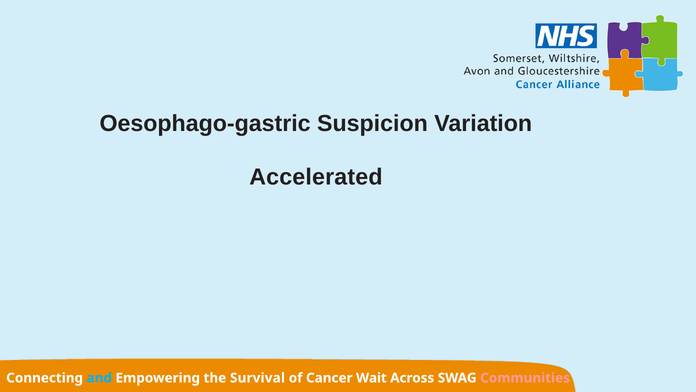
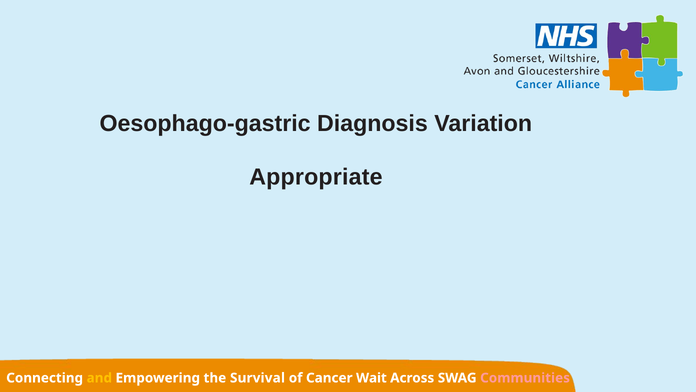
Suspicion: Suspicion -> Diagnosis (372, 124)
Accelerated: Accelerated -> Appropriate (316, 177)
and colour: light blue -> yellow (99, 377)
